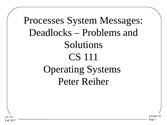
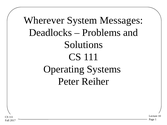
Processes: Processes -> Wherever (44, 20)
